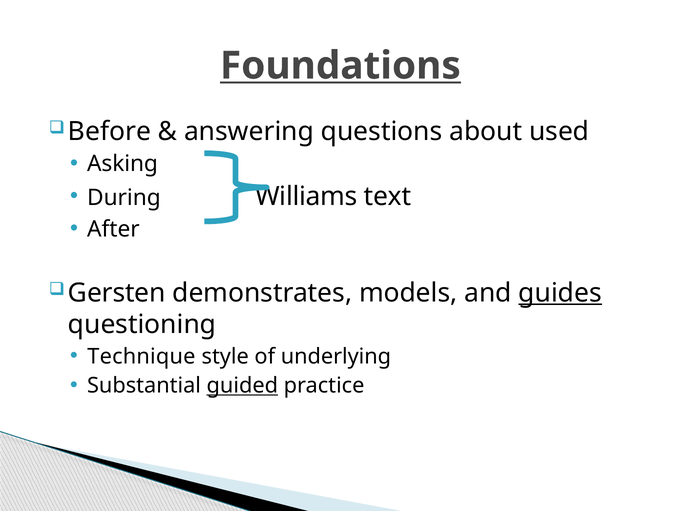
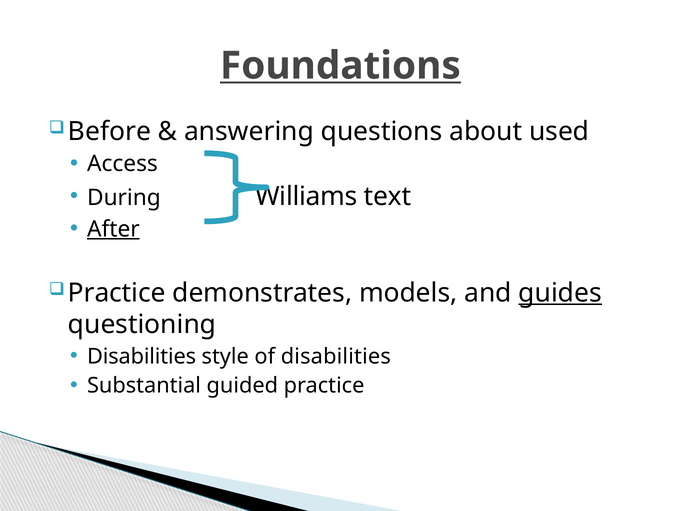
Asking: Asking -> Access (122, 164)
After underline: none -> present (113, 229)
Gersten: Gersten -> Practice (117, 293)
Technique: Technique -> Disabilities (142, 356)
of underlying: underlying -> disabilities (336, 356)
guided underline: present -> none (242, 385)
